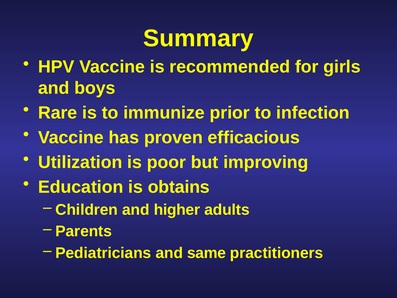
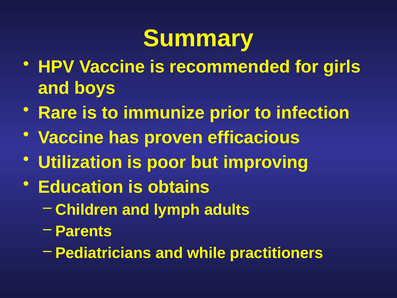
higher: higher -> lymph (177, 210)
same: same -> while (206, 253)
